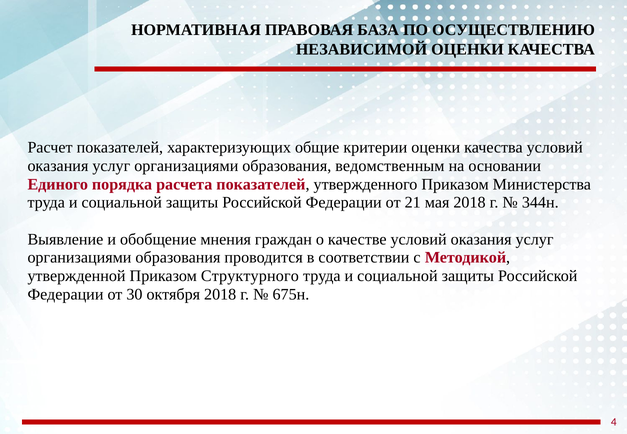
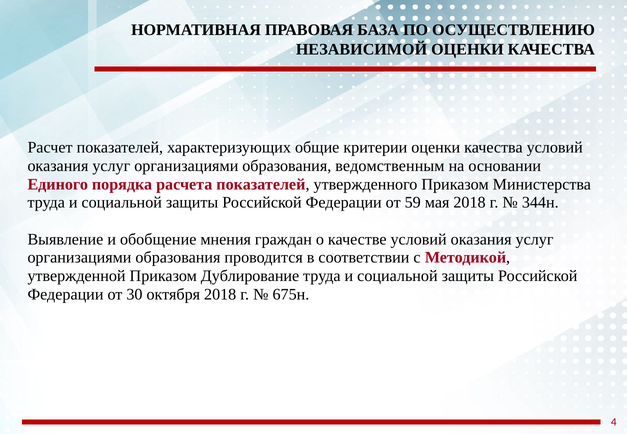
21: 21 -> 59 (413, 203)
Структурного: Структурного -> Дублирование (250, 276)
